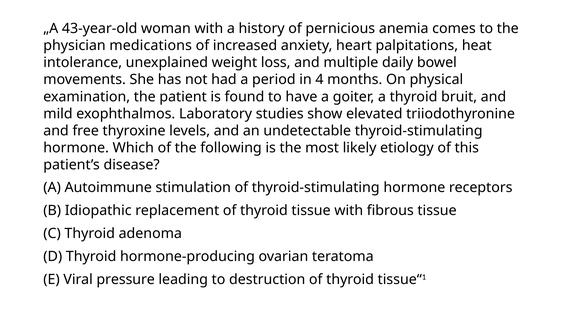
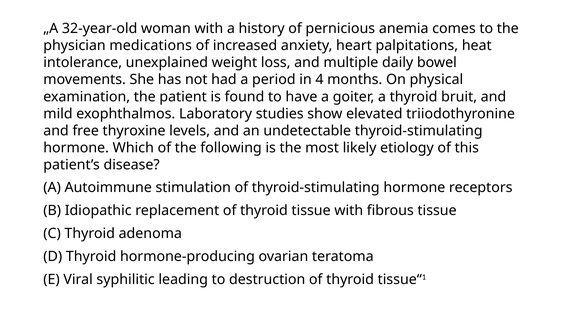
43-year-old: 43-year-old -> 32-year-old (100, 29)
pressure: pressure -> syphilitic (126, 280)
